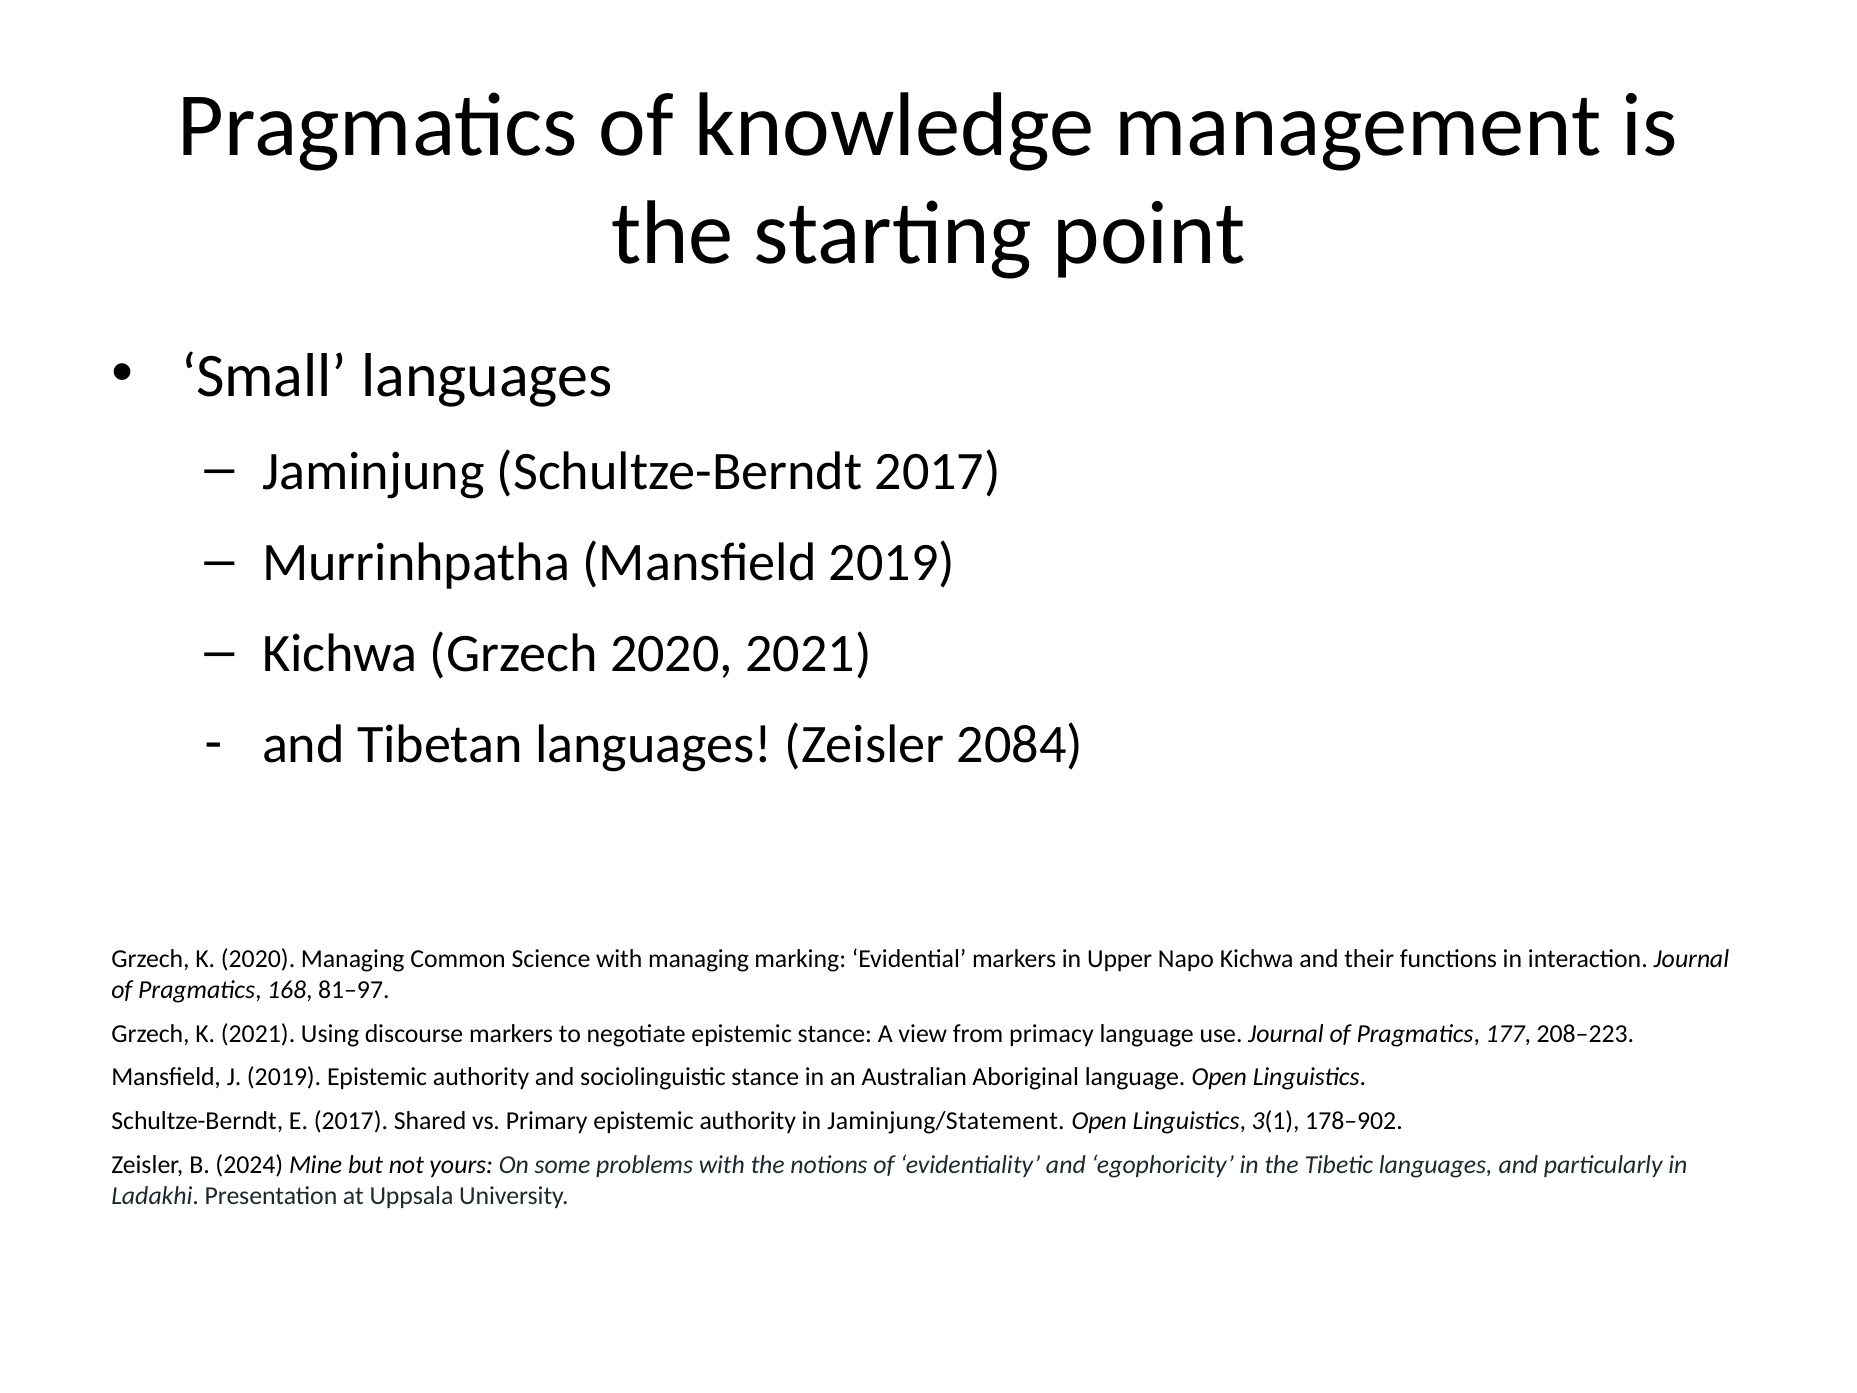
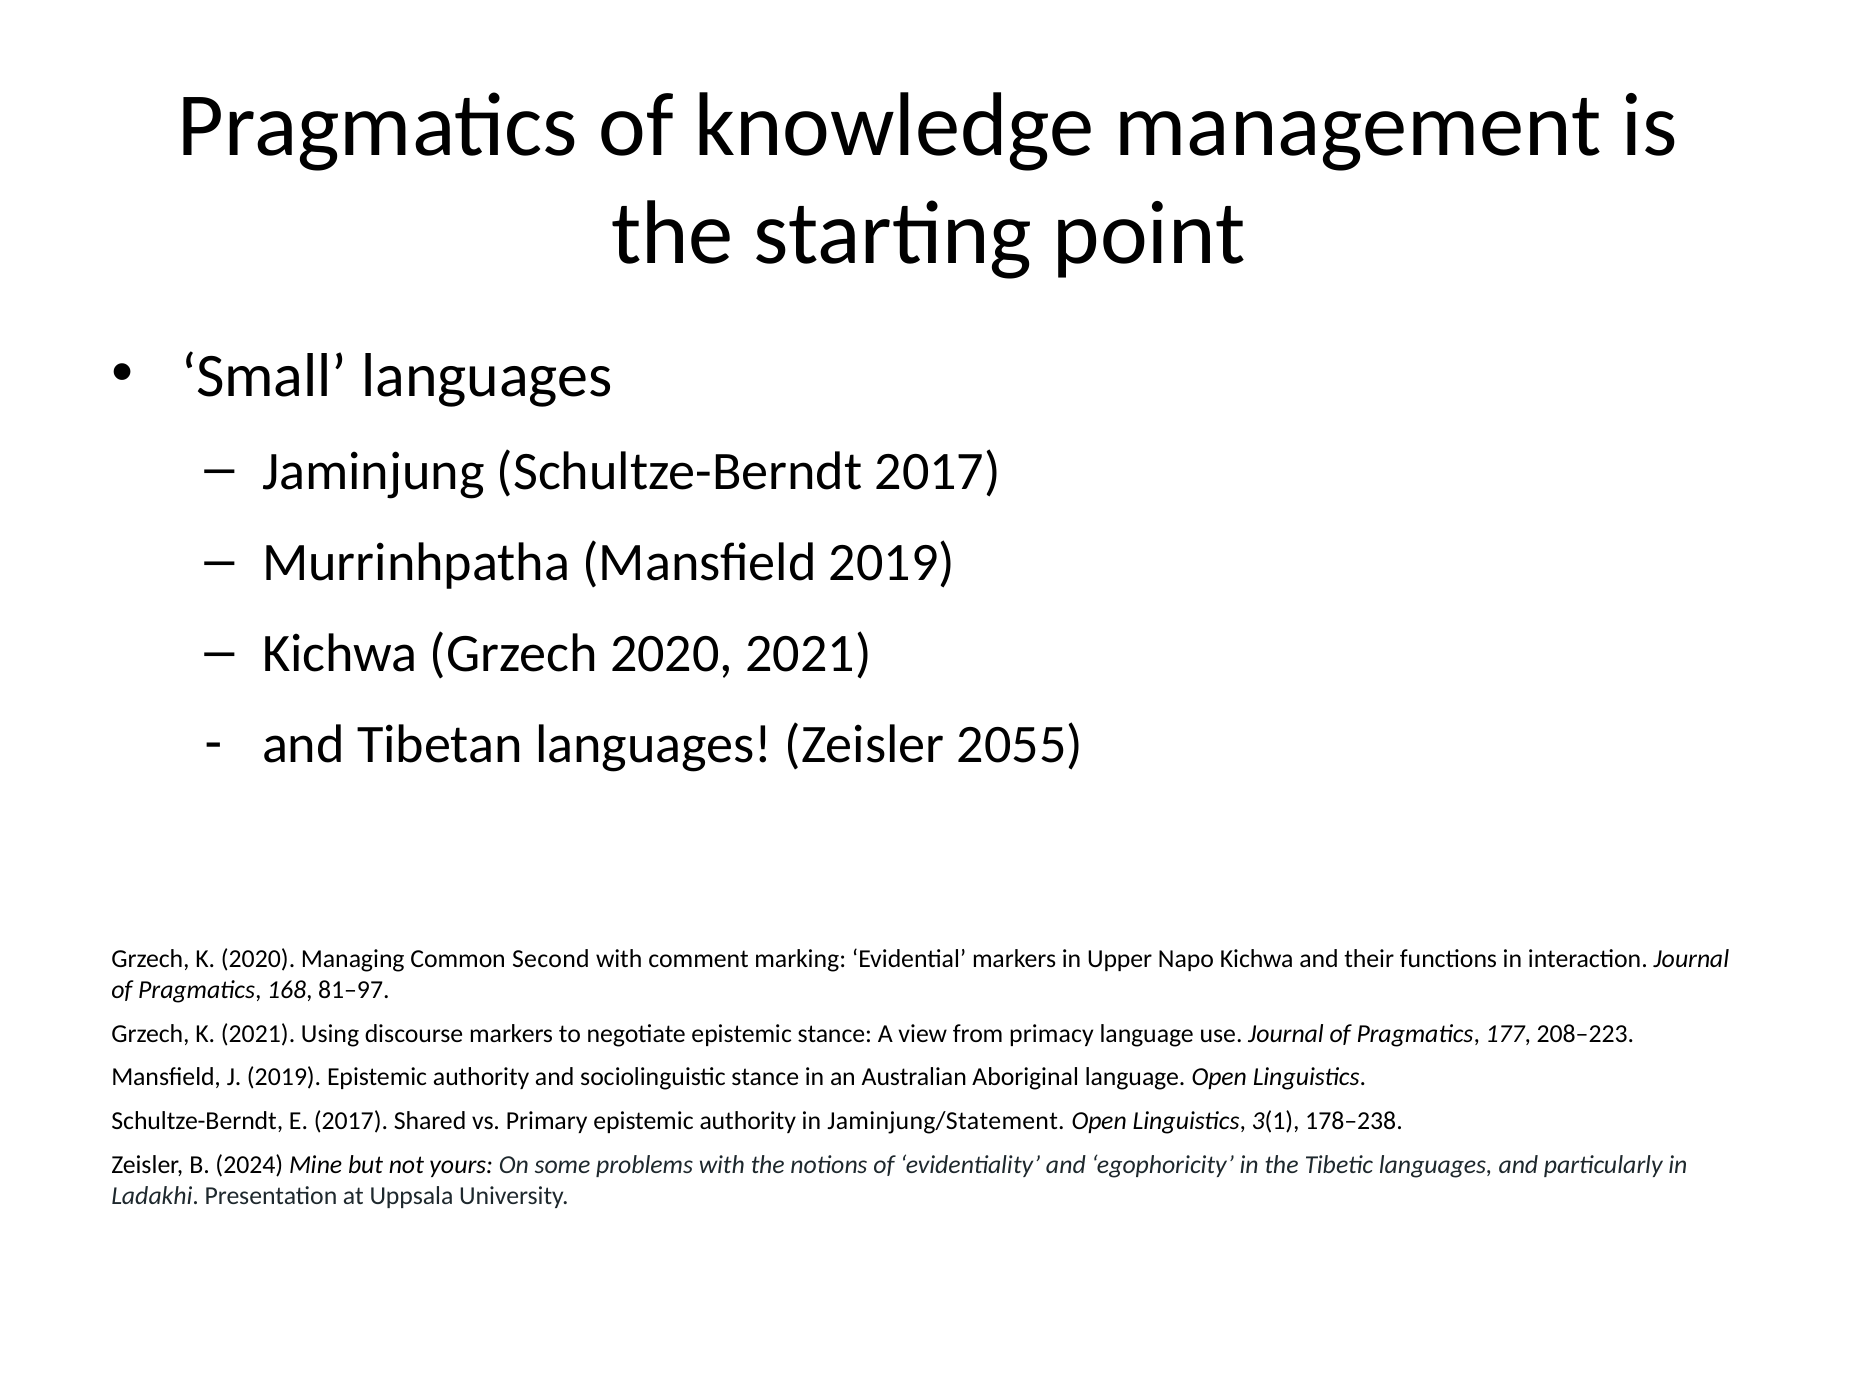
2084: 2084 -> 2055 (1020, 745)
Science: Science -> Second (551, 959)
with managing: managing -> comment (699, 959)
178–902: 178–902 -> 178–238 (1354, 1121)
